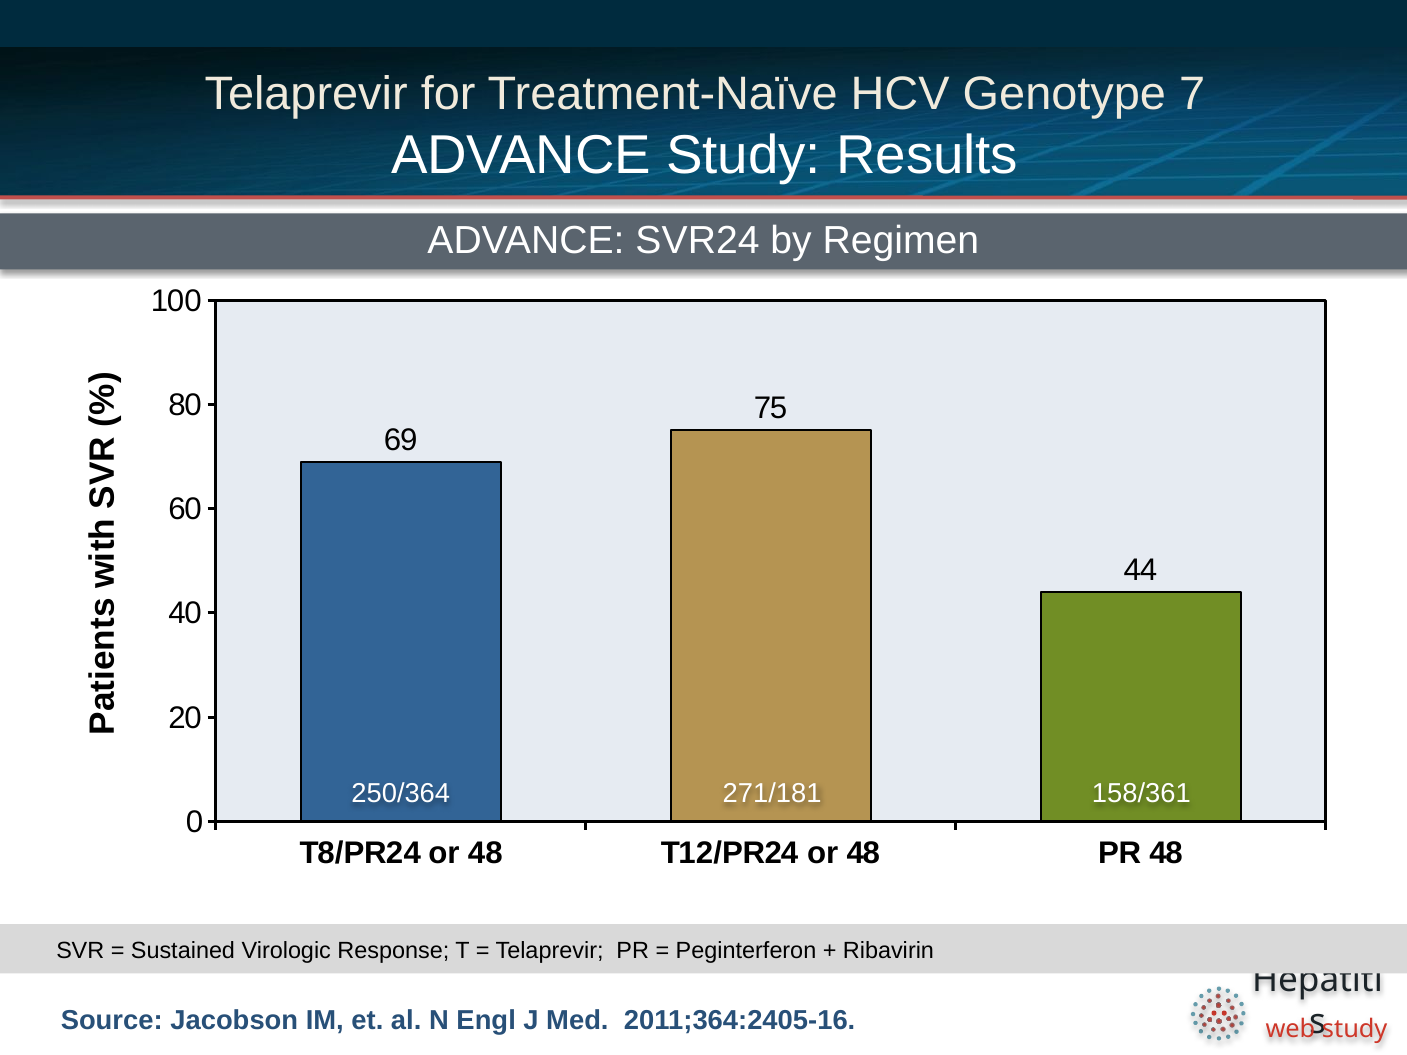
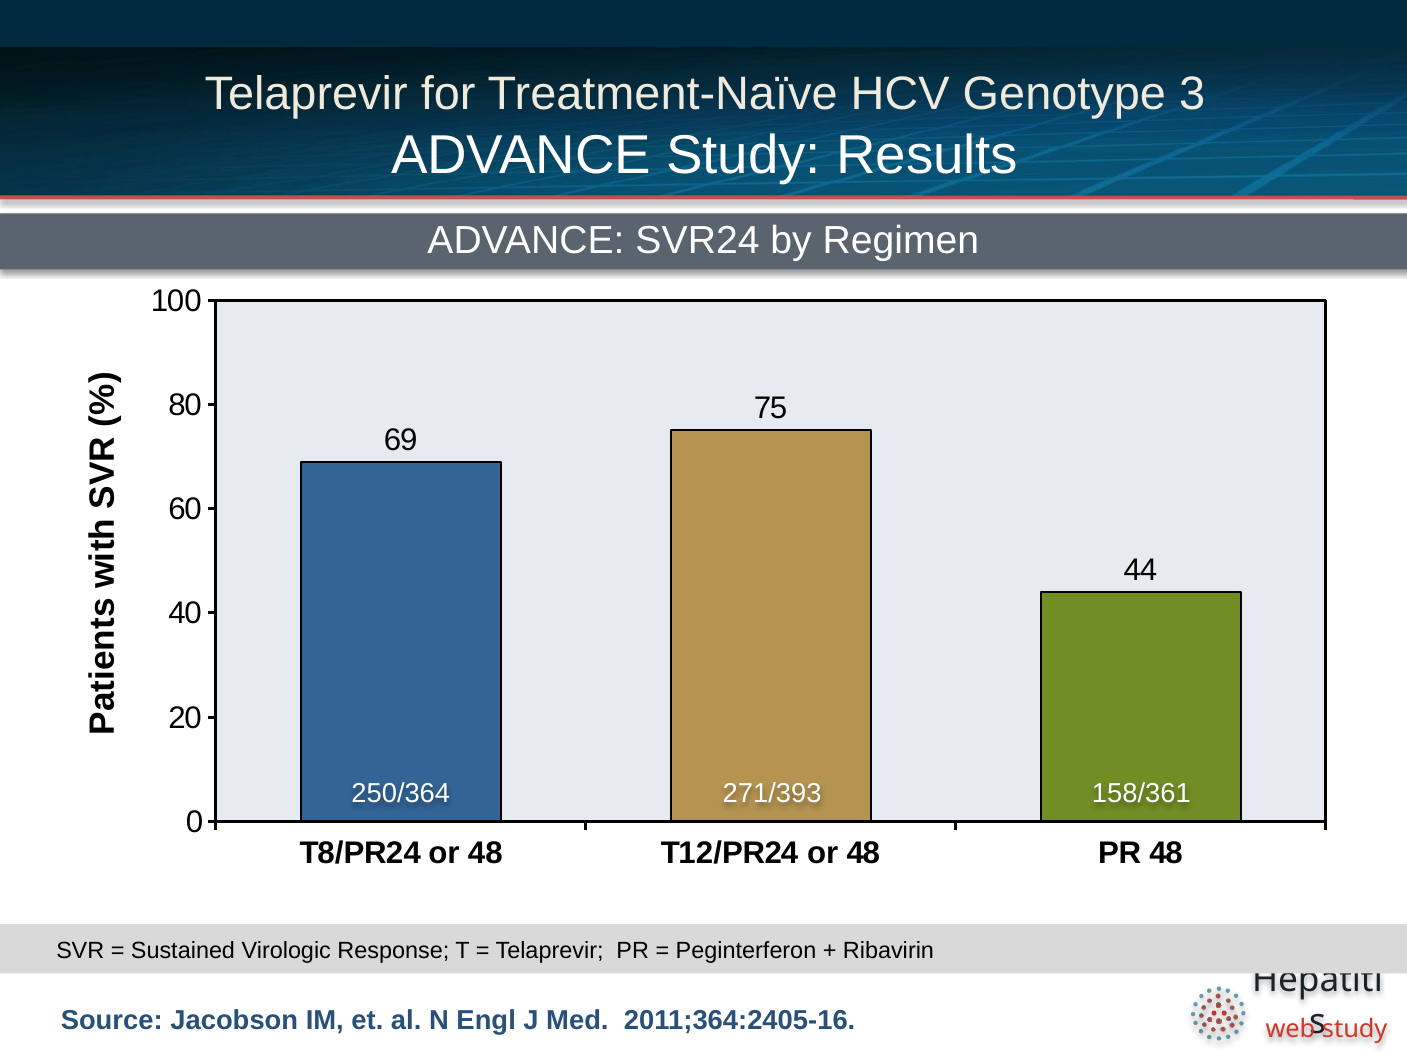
7: 7 -> 3 (1192, 94)
271/181: 271/181 -> 271/393 (772, 793)
